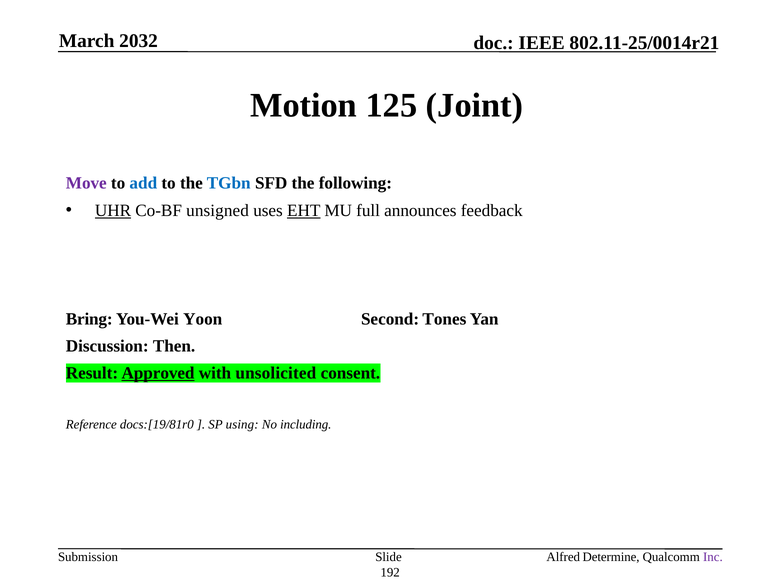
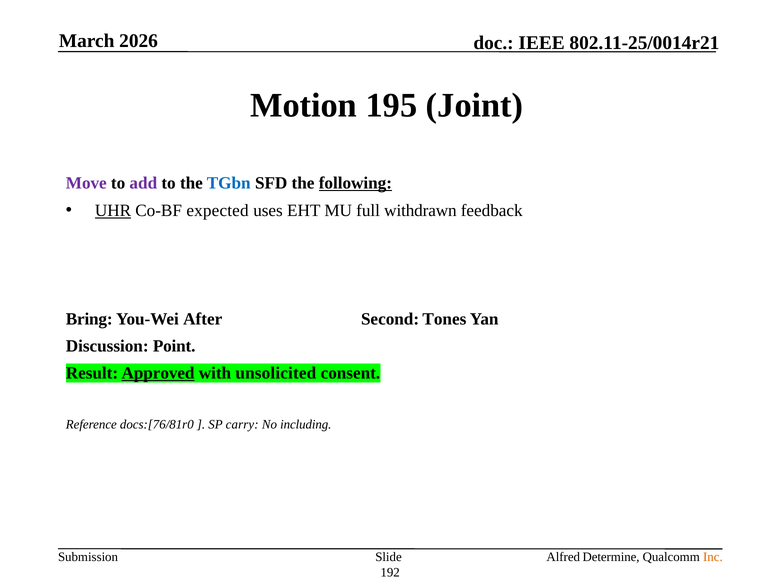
2032: 2032 -> 2026 (139, 41)
125: 125 -> 195 (391, 106)
add colour: blue -> purple (143, 183)
following underline: none -> present (355, 183)
unsigned: unsigned -> expected (218, 210)
EHT underline: present -> none (304, 210)
announces: announces -> withdrawn (420, 210)
Yoon: Yoon -> After (203, 319)
Then: Then -> Point (174, 346)
docs:[19/81r0: docs:[19/81r0 -> docs:[76/81r0 (157, 424)
using: using -> carry (242, 424)
Inc colour: purple -> orange (713, 557)
